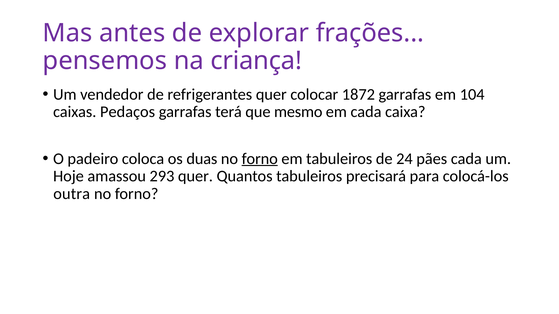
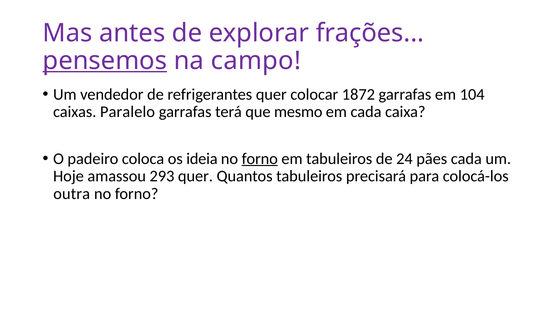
pensemos underline: none -> present (105, 61)
criança: criança -> campo (256, 61)
Pedaços: Pedaços -> Paralelo (128, 112)
duas: duas -> ideia (202, 159)
